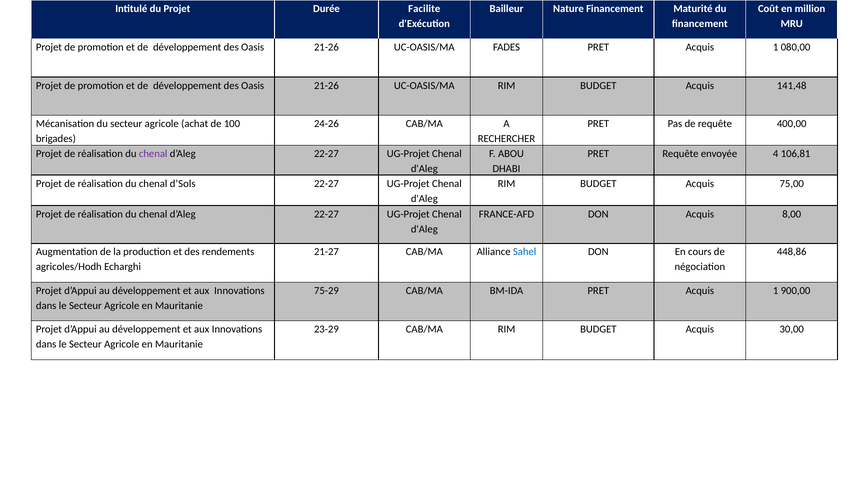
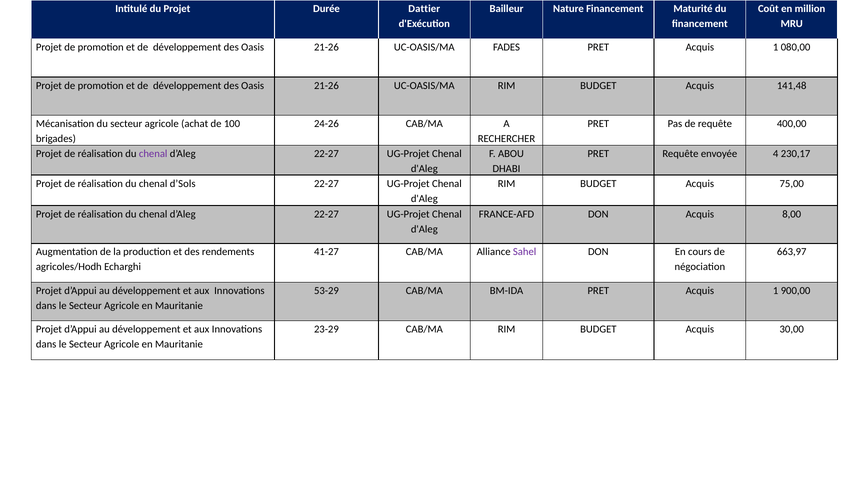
Facilite: Facilite -> Dattier (424, 9)
106,81: 106,81 -> 230,17 (796, 154)
21-27: 21-27 -> 41-27 (326, 252)
Sahel colour: blue -> purple (525, 252)
448,86: 448,86 -> 663,97 (792, 252)
75-29: 75-29 -> 53-29 (326, 291)
